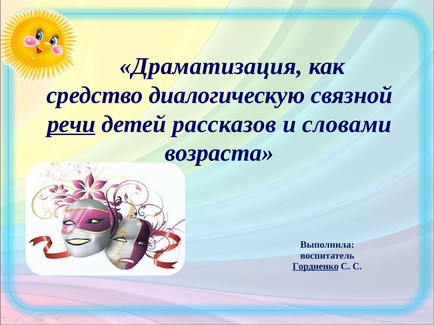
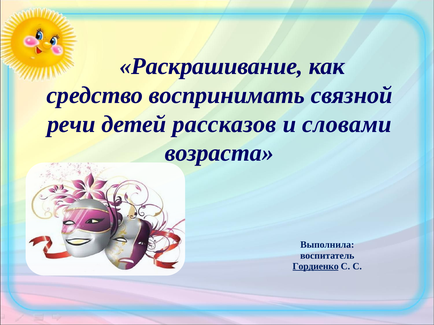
Драматизация: Драматизация -> Раскрашивание (211, 66)
диалогическую: диалогическую -> воспринимать (227, 95)
речи underline: present -> none (71, 124)
